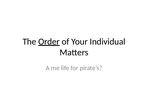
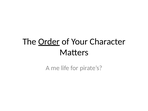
Individual: Individual -> Character (108, 42)
